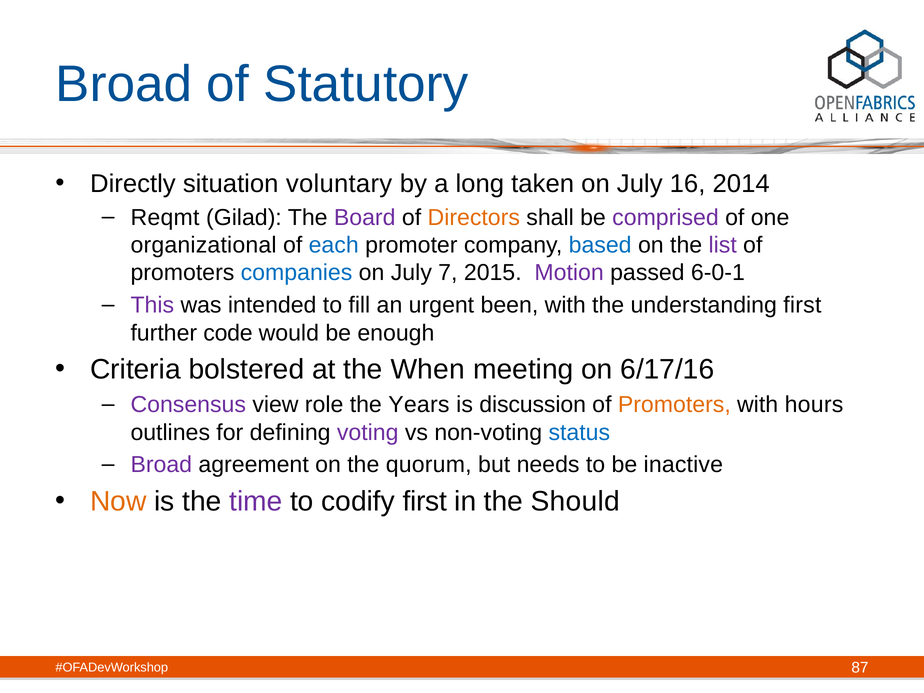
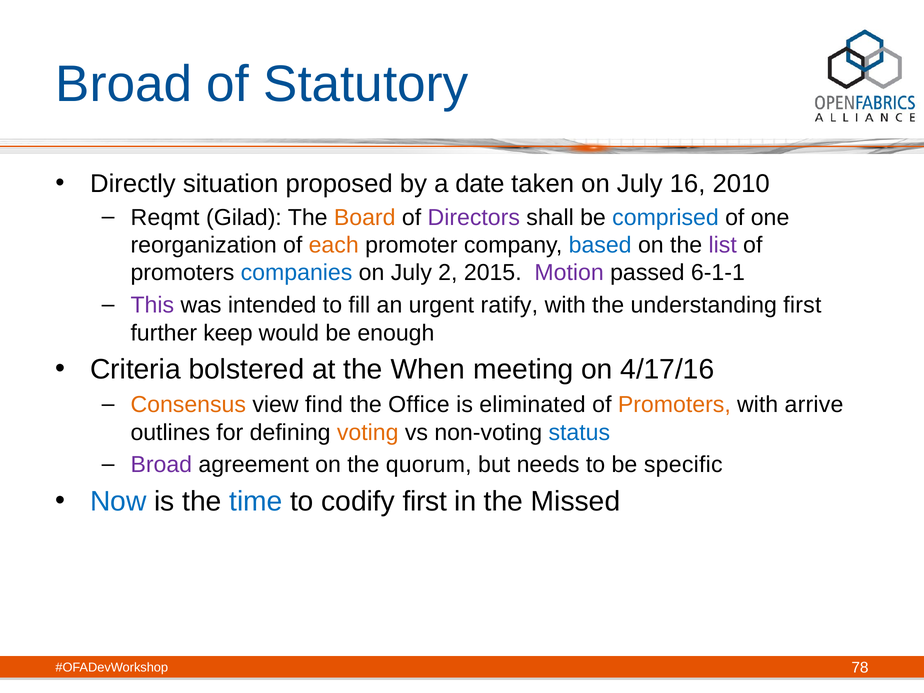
voluntary: voluntary -> proposed (339, 184)
long: long -> date (480, 184)
2014: 2014 -> 2010 (741, 184)
Board colour: purple -> orange (365, 217)
Directors colour: orange -> purple (474, 217)
comprised colour: purple -> blue (666, 217)
organizational: organizational -> reorganization (204, 245)
each colour: blue -> orange (334, 245)
7: 7 -> 2 (448, 273)
6-0-1: 6-0-1 -> 6-1-1 (718, 273)
been: been -> ratify (509, 305)
code: code -> keep (228, 333)
6/17/16: 6/17/16 -> 4/17/16 (667, 370)
Consensus colour: purple -> orange (188, 405)
role: role -> find (324, 405)
Years: Years -> Office (419, 405)
discussion: discussion -> eliminated (533, 405)
hours: hours -> arrive (814, 405)
voting colour: purple -> orange (368, 432)
inactive: inactive -> specific (683, 465)
Now colour: orange -> blue (118, 502)
time colour: purple -> blue (256, 502)
Should: Should -> Missed (576, 502)
87: 87 -> 78 (860, 668)
